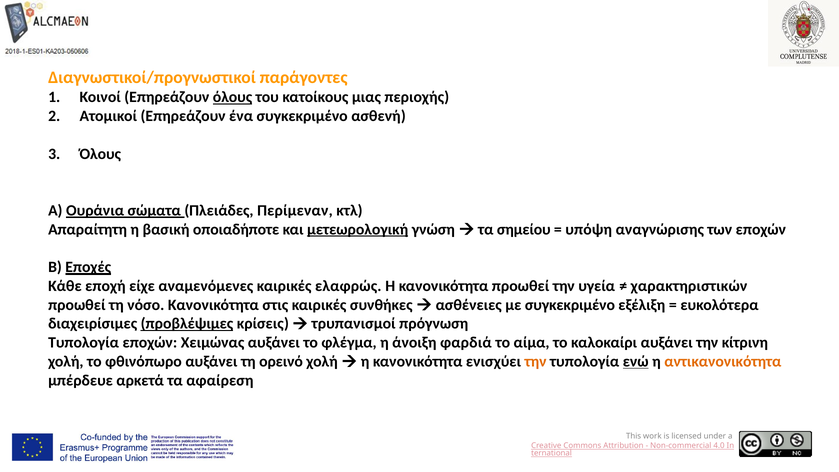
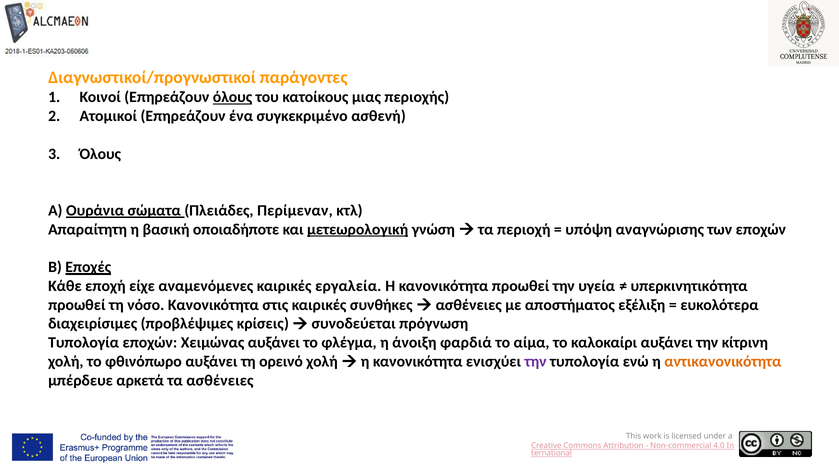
σημείου: σημείου -> περιοχή (524, 229)
ελαφρώς: ελαφρώς -> εργαλεία (348, 286)
χαρακτηριστικών: χαρακτηριστικών -> υπερκινητικότητα (689, 286)
με συγκεκριμένο: συγκεκριμένο -> αποστήματος (570, 305)
προβλέψιμες underline: present -> none (187, 324)
τρυπανισμοί: τρυπανισμοί -> συνοδεύεται (354, 324)
την colour: orange -> purple (536, 361)
ενώ underline: present -> none (636, 361)
τα αφαίρεση: αφαίρεση -> ασθένειες (220, 380)
